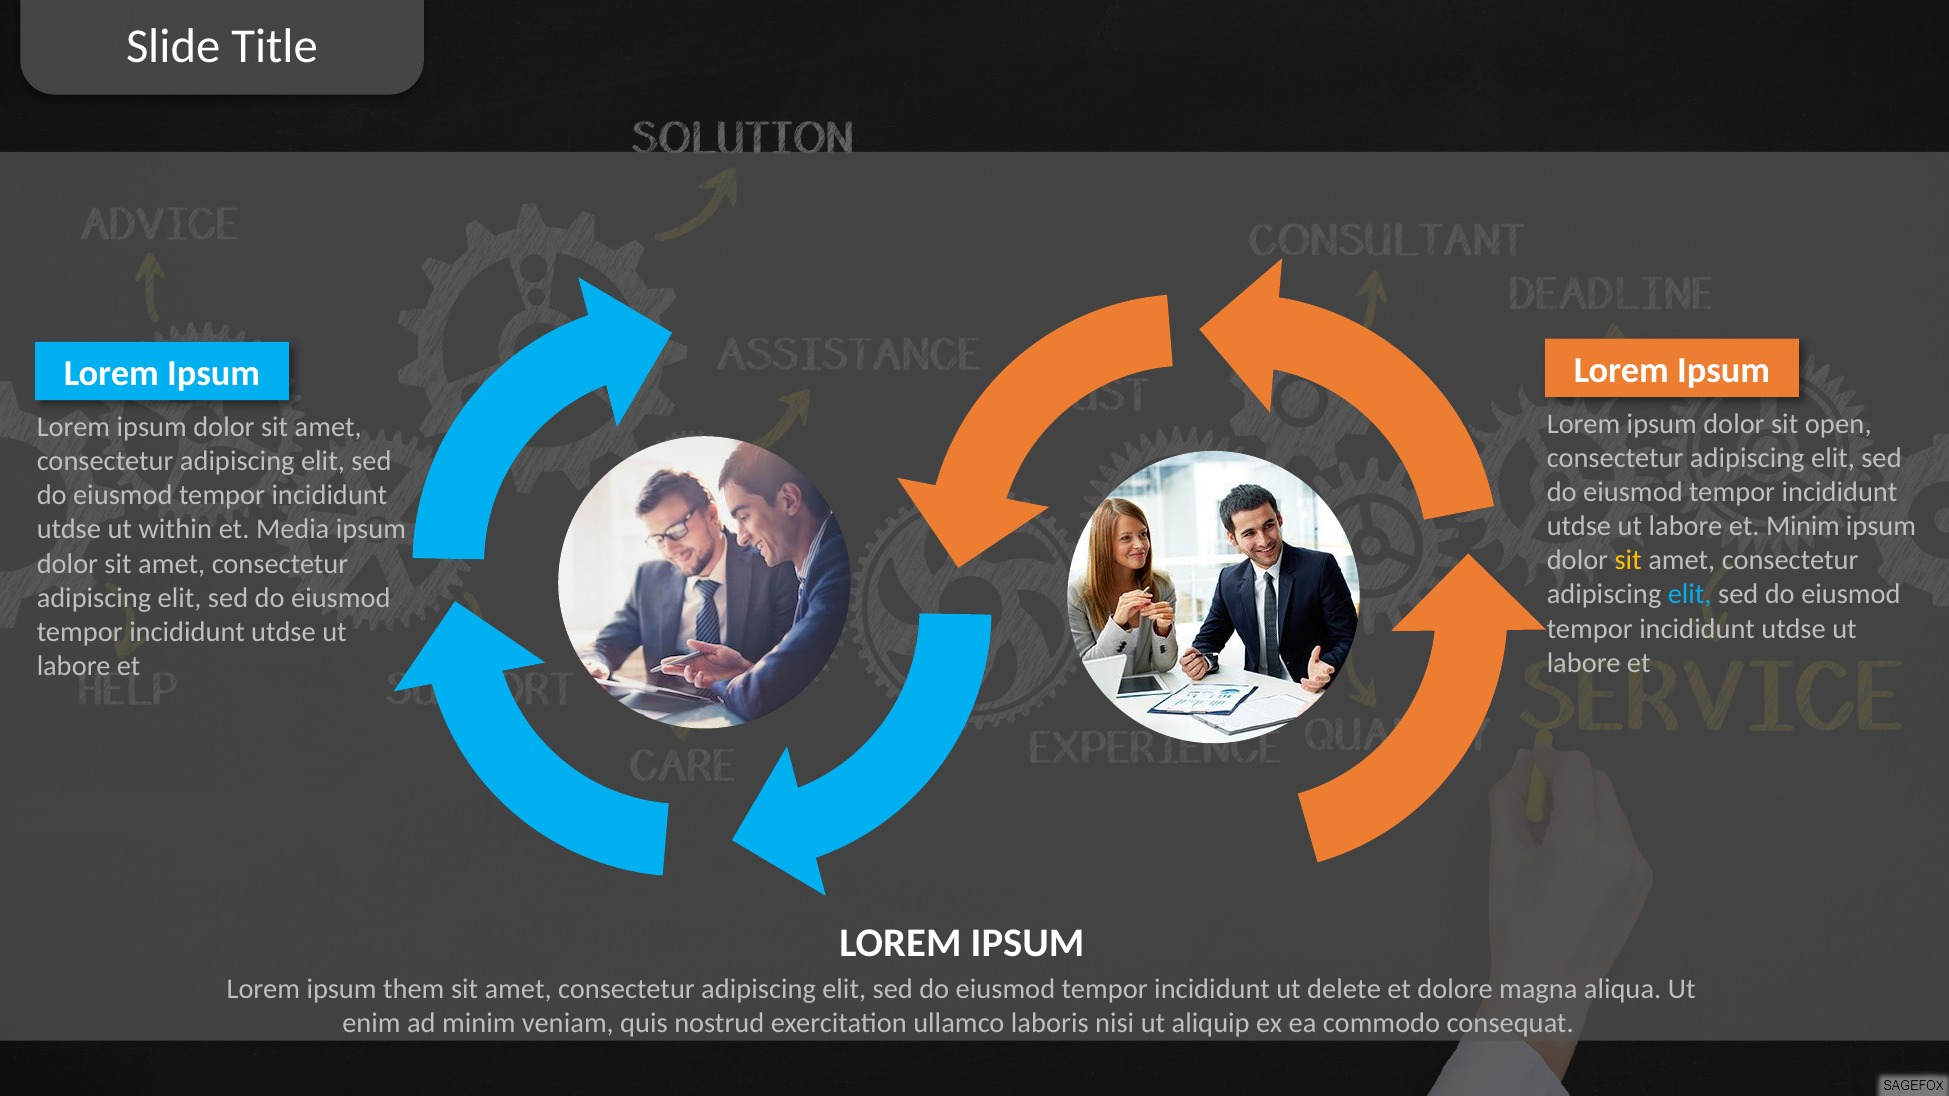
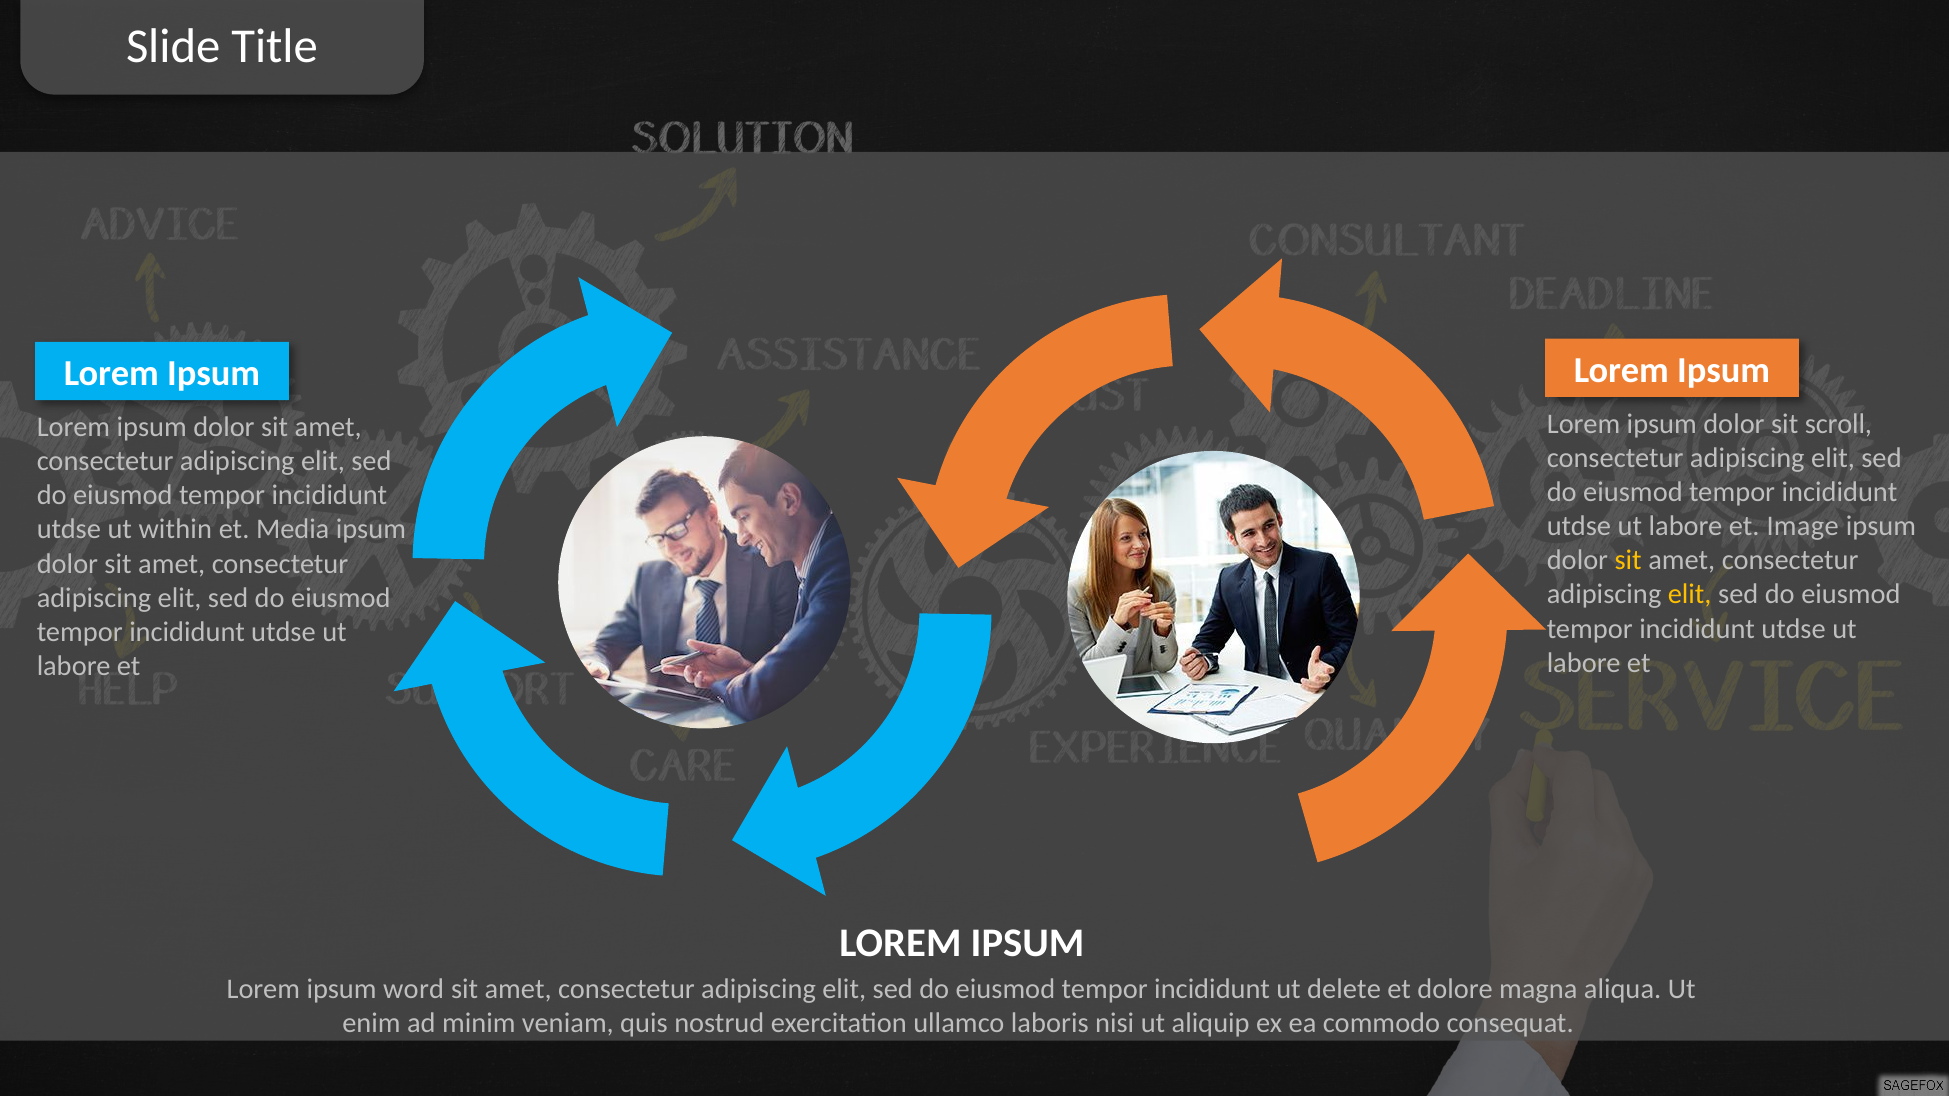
open: open -> scroll (1838, 424)
et Minim: Minim -> Image (1803, 527)
elit colour: light blue -> yellow (1690, 595)
them: them -> word (414, 989)
